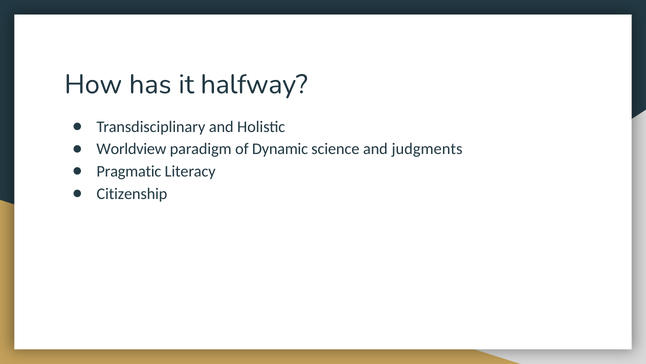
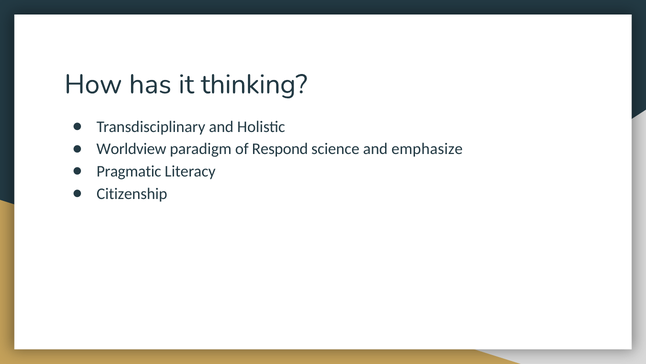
halfway: halfway -> thinking (254, 84)
Dynamic: Dynamic -> Respond (280, 149)
judgments: judgments -> emphasize (427, 149)
